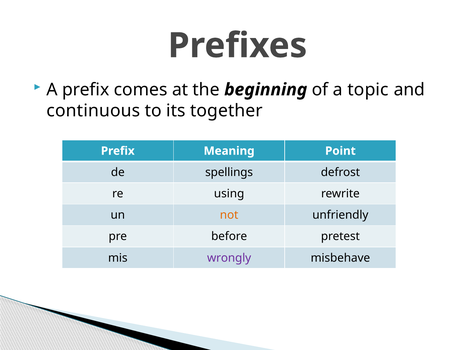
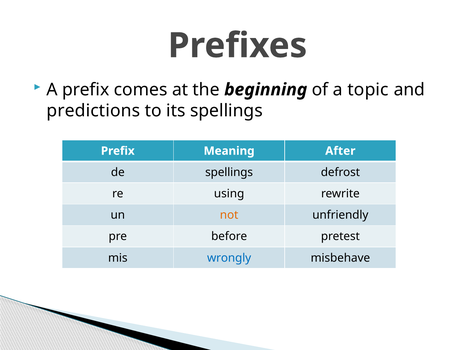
continuous: continuous -> predictions (93, 110)
its together: together -> spellings (226, 110)
Point: Point -> After (340, 151)
wrongly colour: purple -> blue (229, 257)
